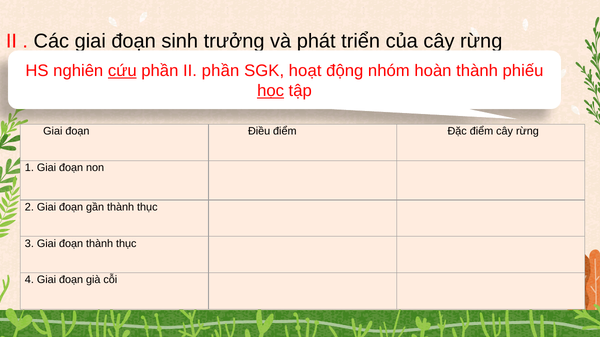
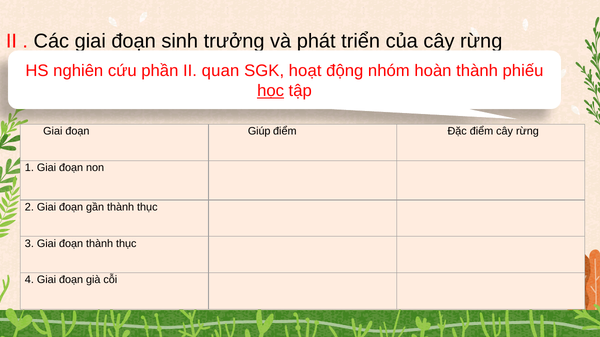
cứu underline: present -> none (122, 71)
II phần: phần -> quan (221, 71)
Điều: Điều -> Giúp (259, 131)
